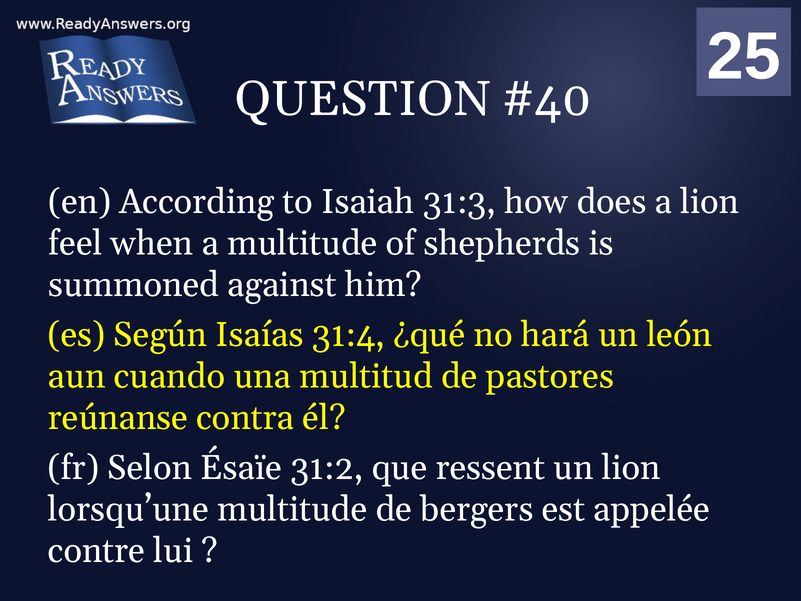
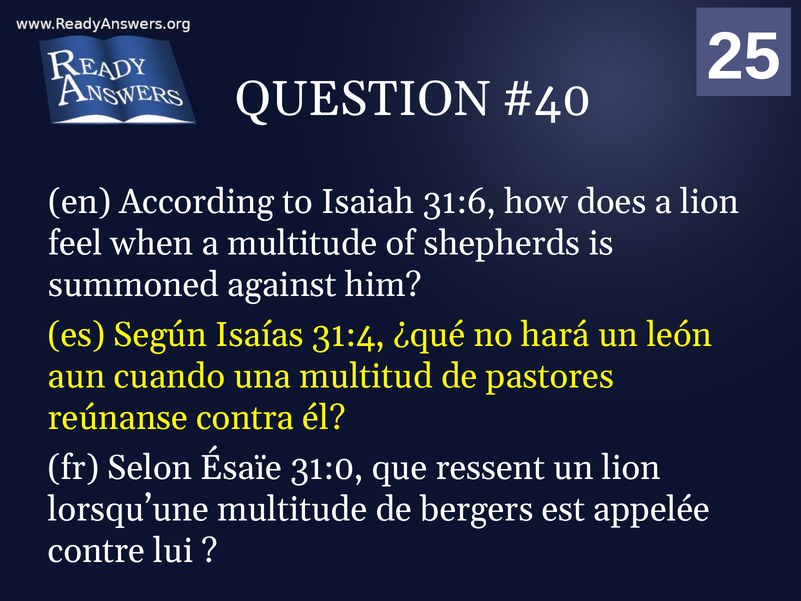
31:3: 31:3 -> 31:6 (459, 202)
31:2: 31:2 -> 31:0 (327, 468)
